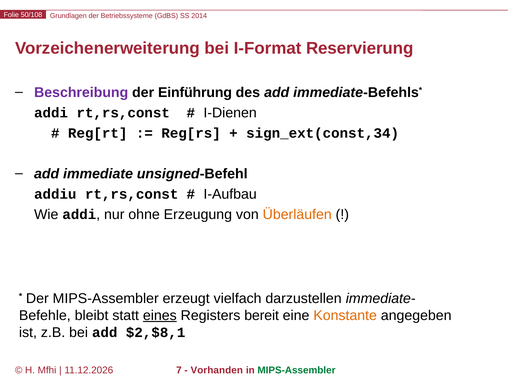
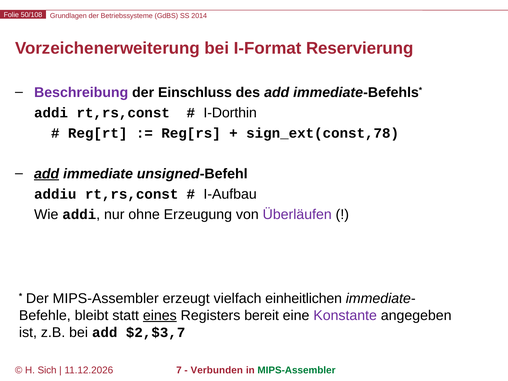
Einführung: Einführung -> Einschluss (195, 92)
I-Dienen: I-Dienen -> I-Dorthin (230, 113)
sign_ext(const,34: sign_ext(const,34 -> sign_ext(const,78 (323, 133)
add underline: none -> present (47, 174)
Überläufen colour: orange -> purple (297, 214)
darzustellen: darzustellen -> einheitlichen (304, 298)
Konstante colour: orange -> purple (345, 315)
$2,$8,1: $2,$8,1 -> $2,$3,7 (156, 332)
Mfhi: Mfhi -> Sich (47, 370)
Vorhanden: Vorhanden -> Verbunden (217, 370)
